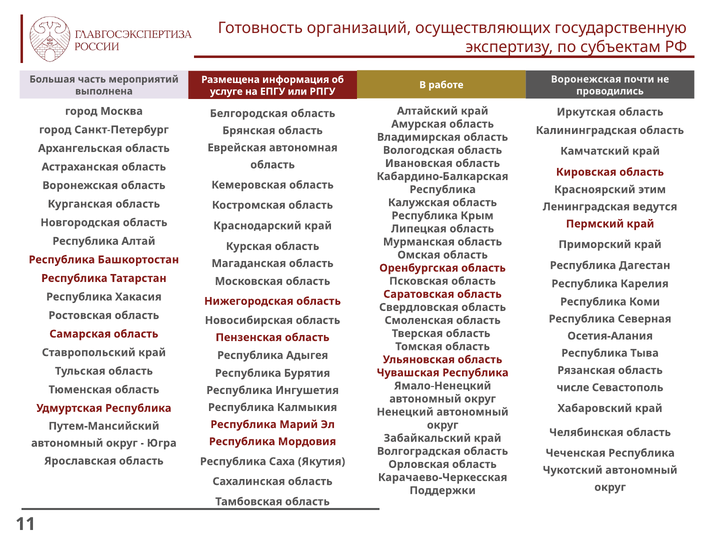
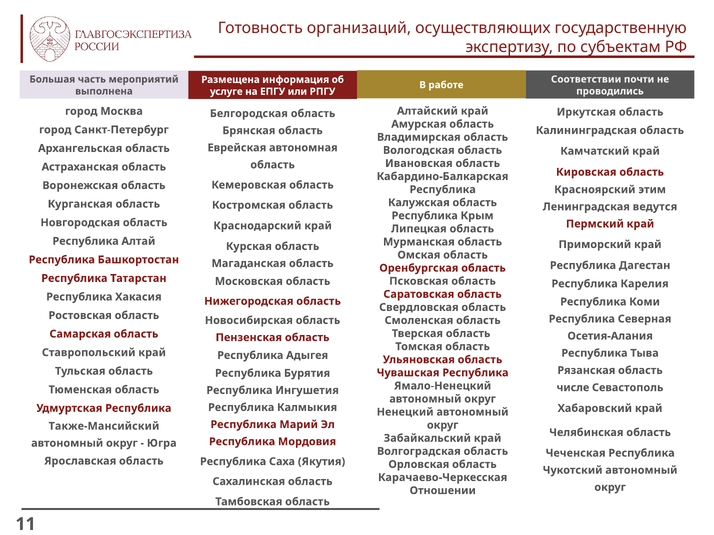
Воронежская: Воронежская -> Соответствии (586, 79)
Путем-Мансийский: Путем-Мансийский -> Также-Мансийский (104, 426)
Поддержки: Поддержки -> Отношении (443, 491)
